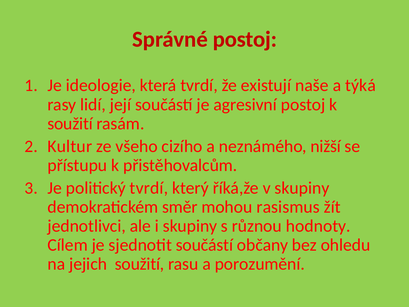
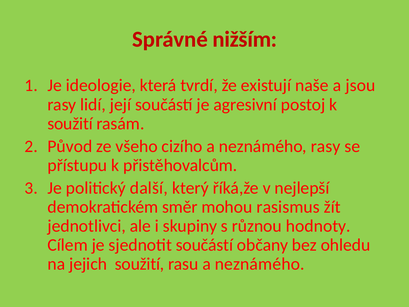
Správné postoj: postoj -> nižším (245, 39)
týká: týká -> jsou (360, 85)
Kultur: Kultur -> Původ (70, 146)
neznámého nižší: nižší -> rasy (326, 146)
politický tvrdí: tvrdí -> další (149, 188)
v skupiny: skupiny -> nejlepší (302, 188)
rasu a porozumění: porozumění -> neznámého (260, 264)
